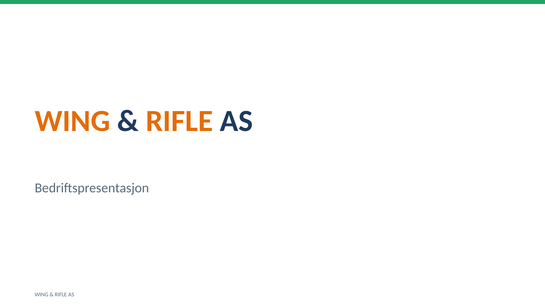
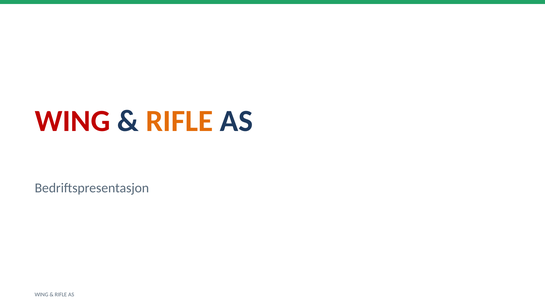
WING colour: orange -> red (72, 121)
